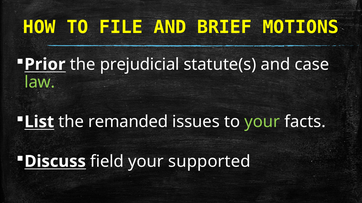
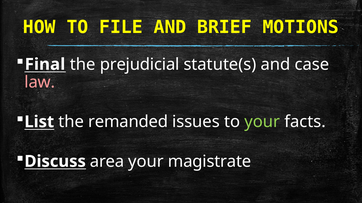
Prior: Prior -> Final (45, 65)
law colour: light green -> pink (40, 83)
field: field -> area (107, 162)
supported: supported -> magistrate (210, 162)
